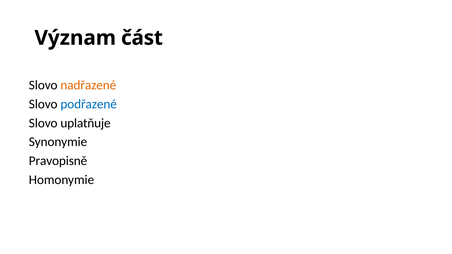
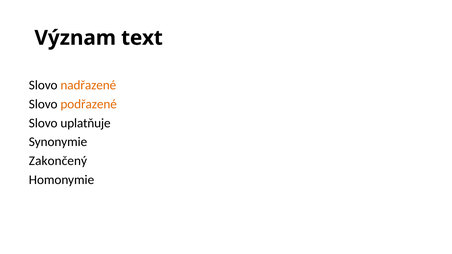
část: část -> text (142, 38)
podřazené colour: blue -> orange (89, 104)
Pravopisně: Pravopisně -> Zakončený (58, 161)
